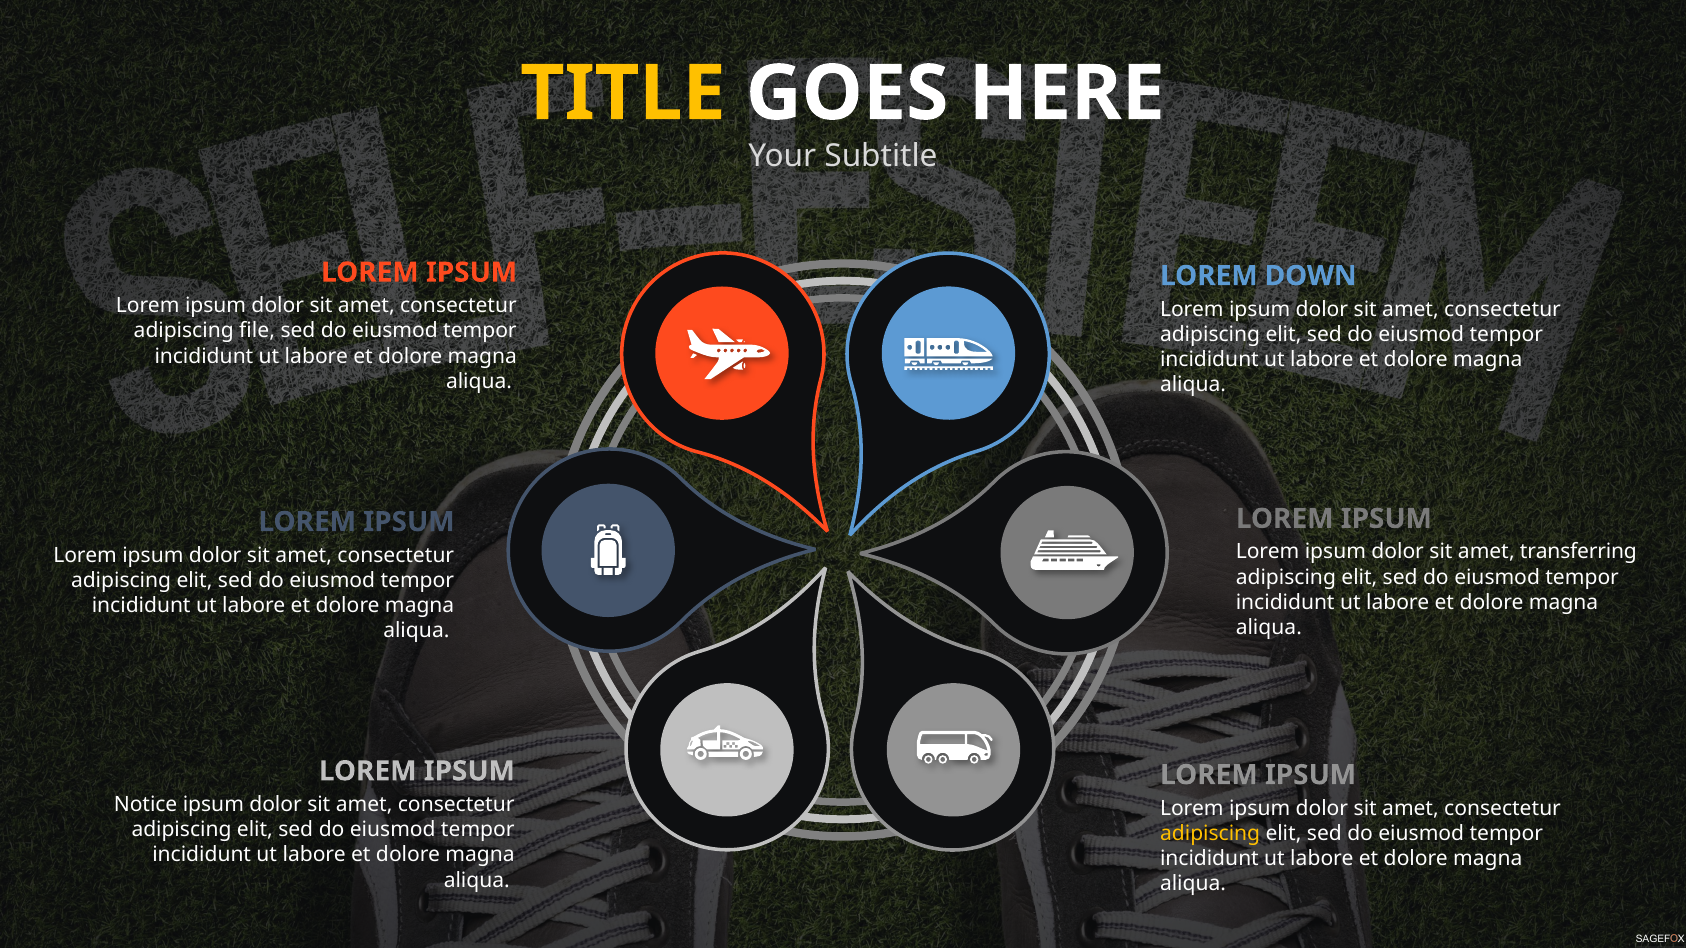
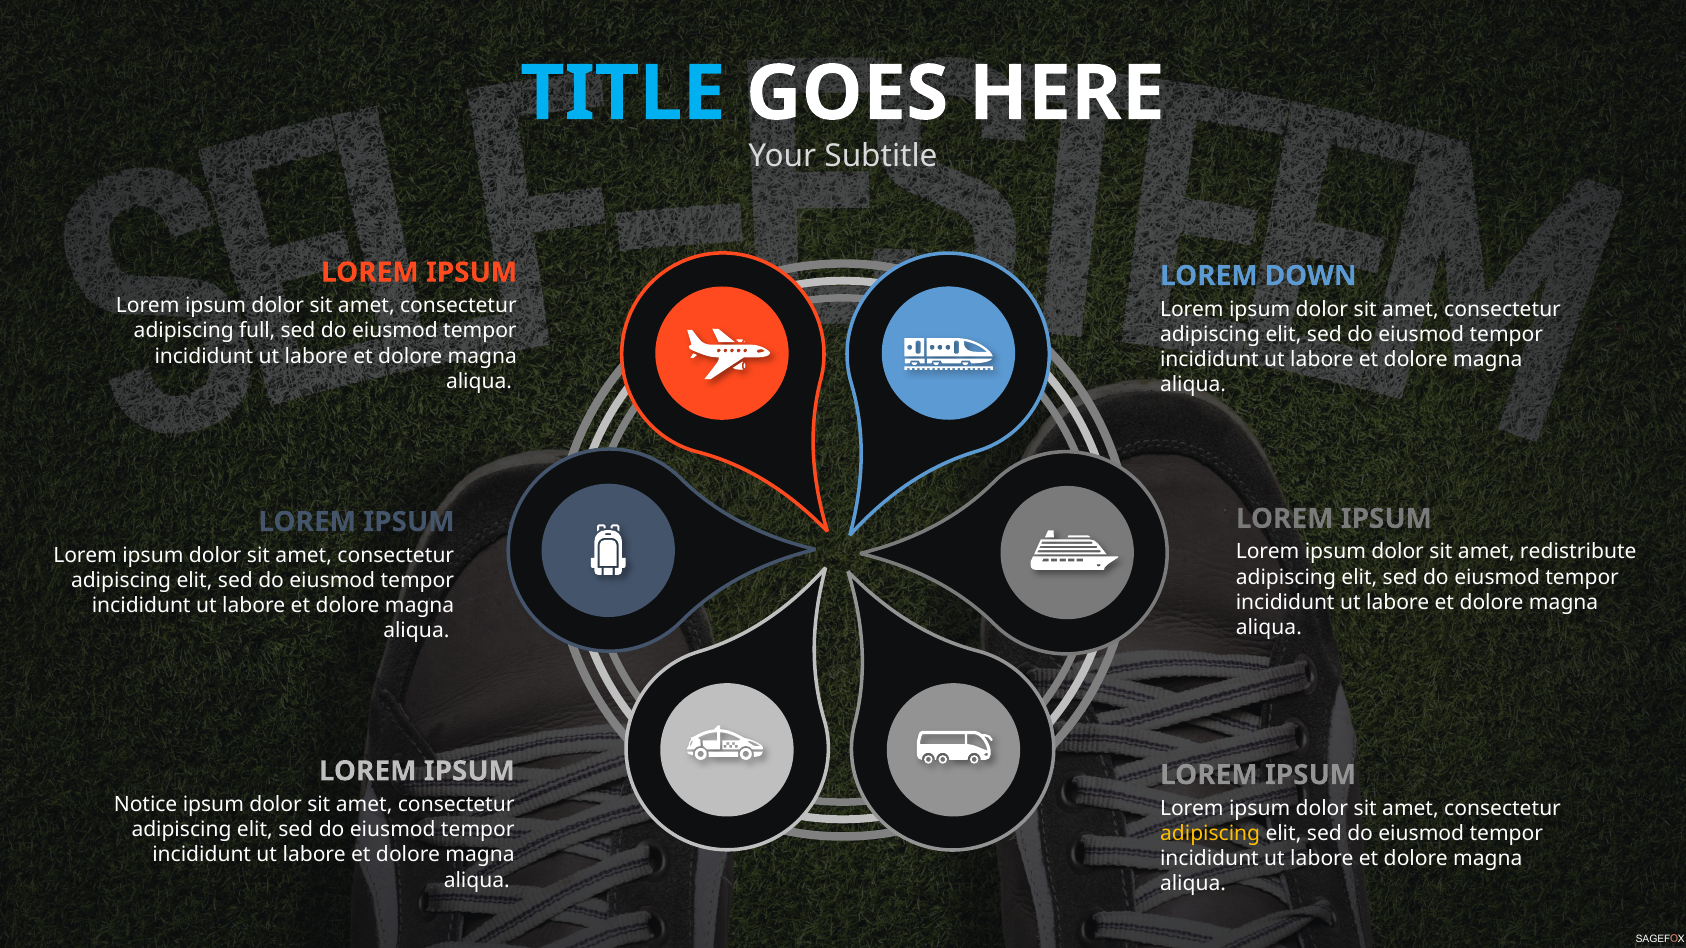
TITLE colour: yellow -> light blue (623, 94)
file: file -> full (257, 331)
transferring: transferring -> redistribute (1578, 552)
